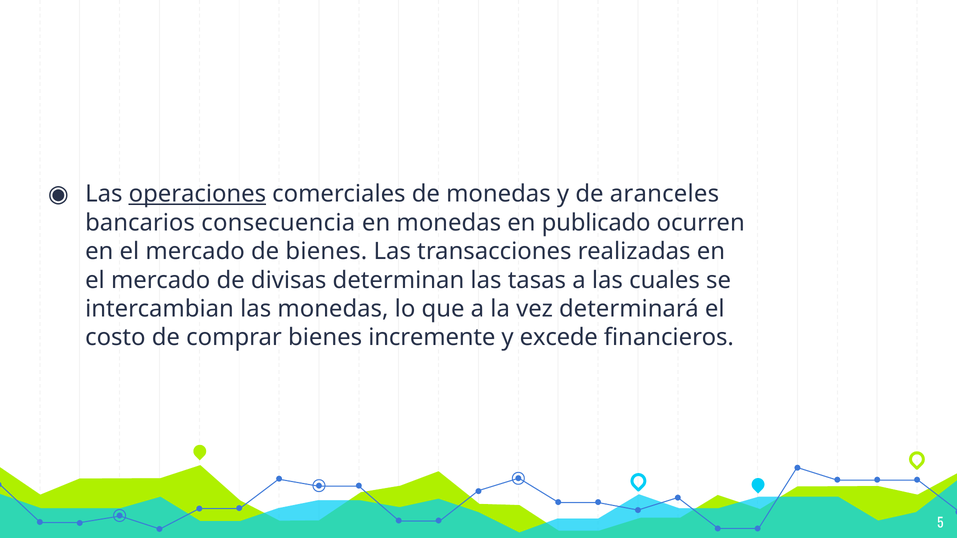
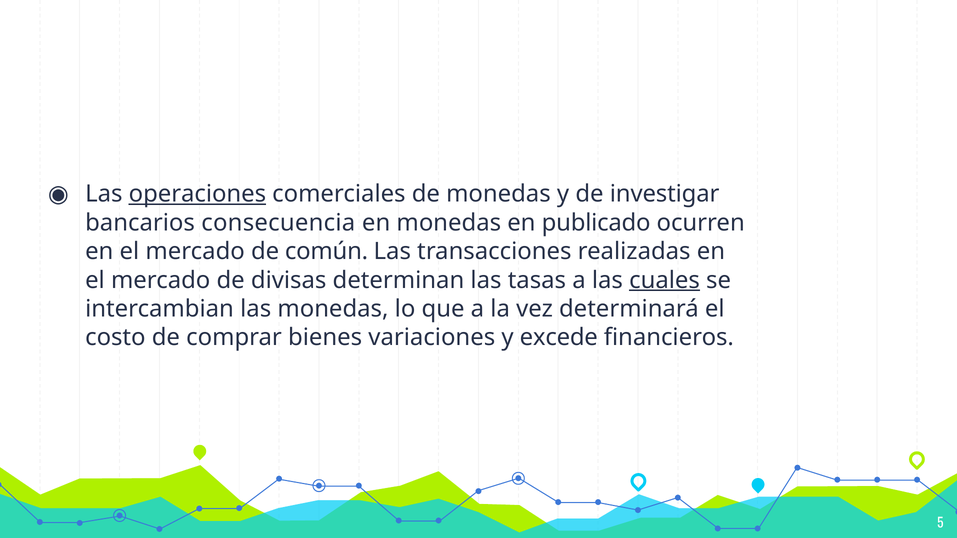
aranceles: aranceles -> investigar (665, 194)
de bienes: bienes -> común (327, 252)
cuales underline: none -> present (665, 280)
incremente: incremente -> variaciones (432, 338)
